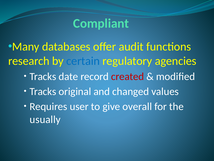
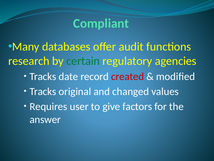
certain colour: blue -> green (83, 61)
overall: overall -> factors (137, 106)
usually: usually -> answer (45, 119)
